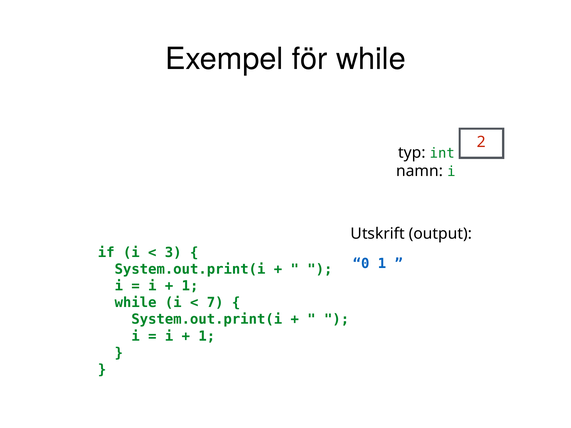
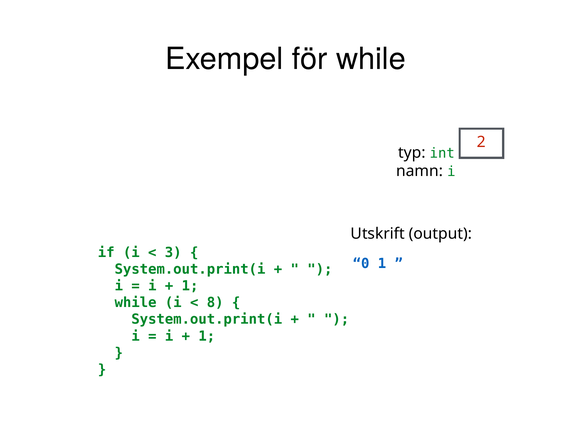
7: 7 -> 8 (215, 303)
